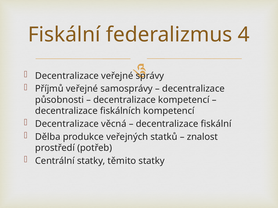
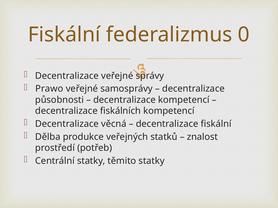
4: 4 -> 0 (244, 35)
Příjmů: Příjmů -> Prawo (49, 89)
